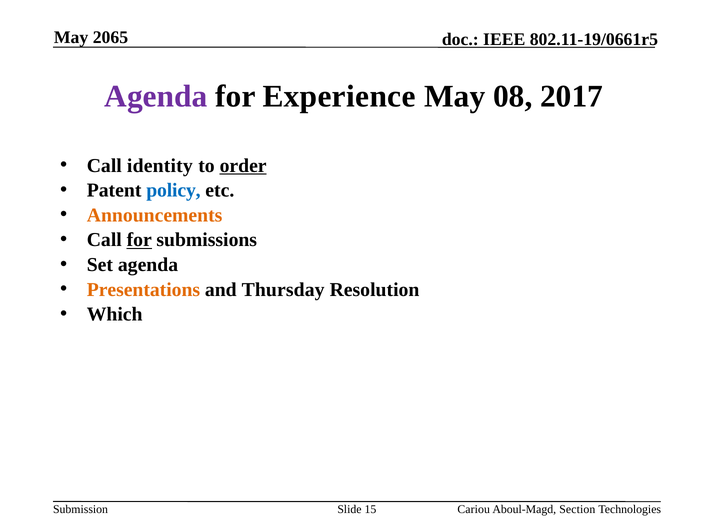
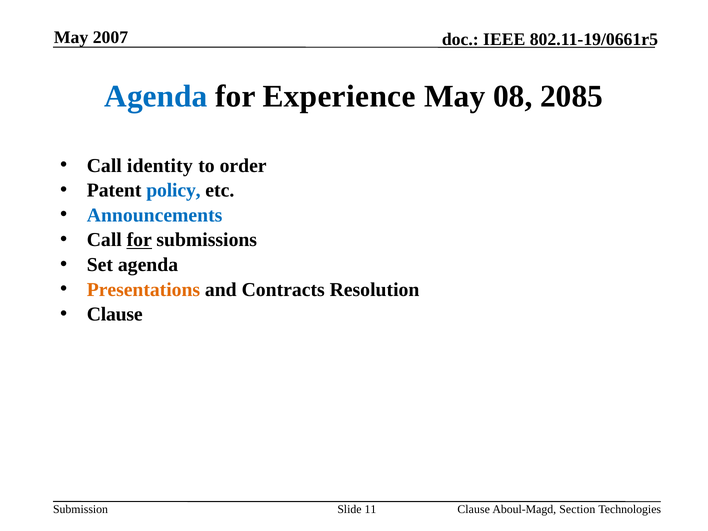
2065: 2065 -> 2007 (110, 38)
Agenda colour: purple -> blue (156, 97)
2017: 2017 -> 2085 (572, 97)
order underline: present -> none (243, 166)
Announcements colour: orange -> blue (155, 215)
Thursday: Thursday -> Contracts (283, 290)
Which: Which -> Clause (115, 314)
15: 15 -> 11 (370, 509)
Cariou: Cariou -> Clause (474, 509)
